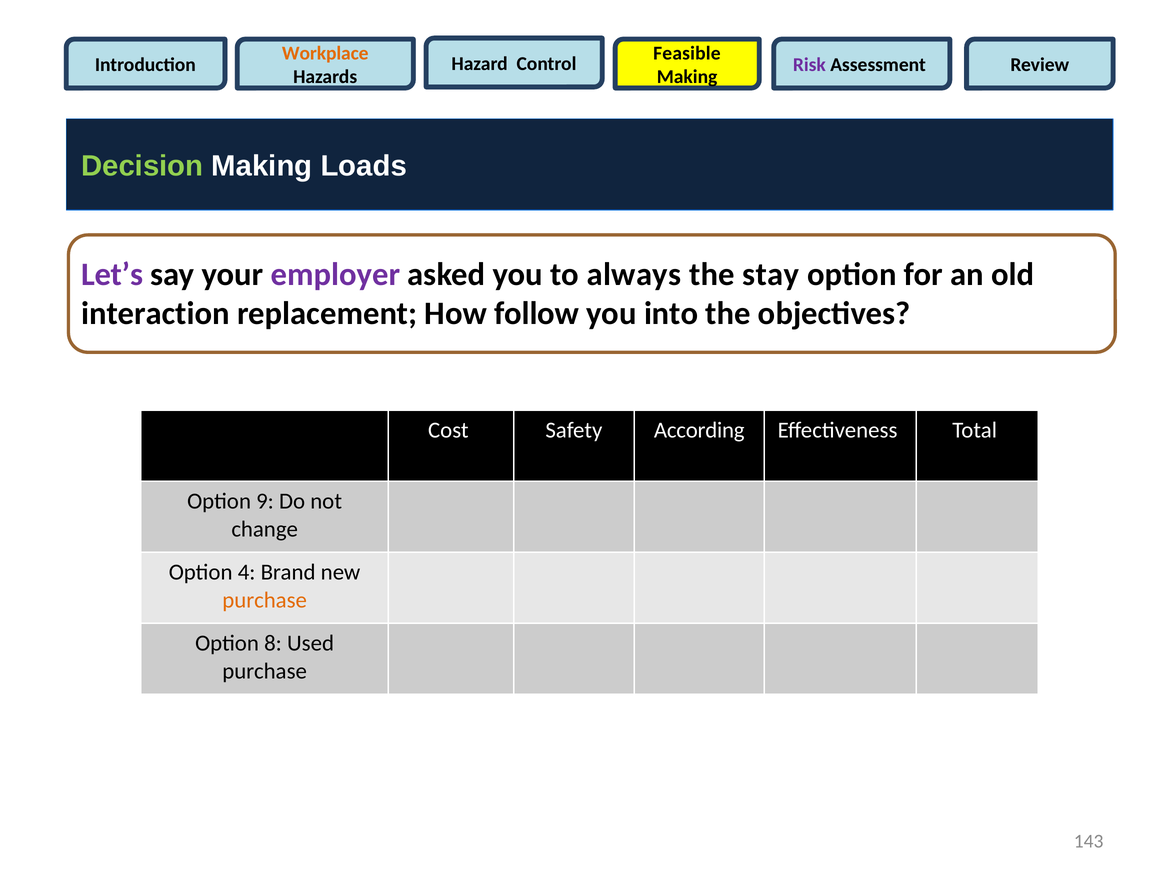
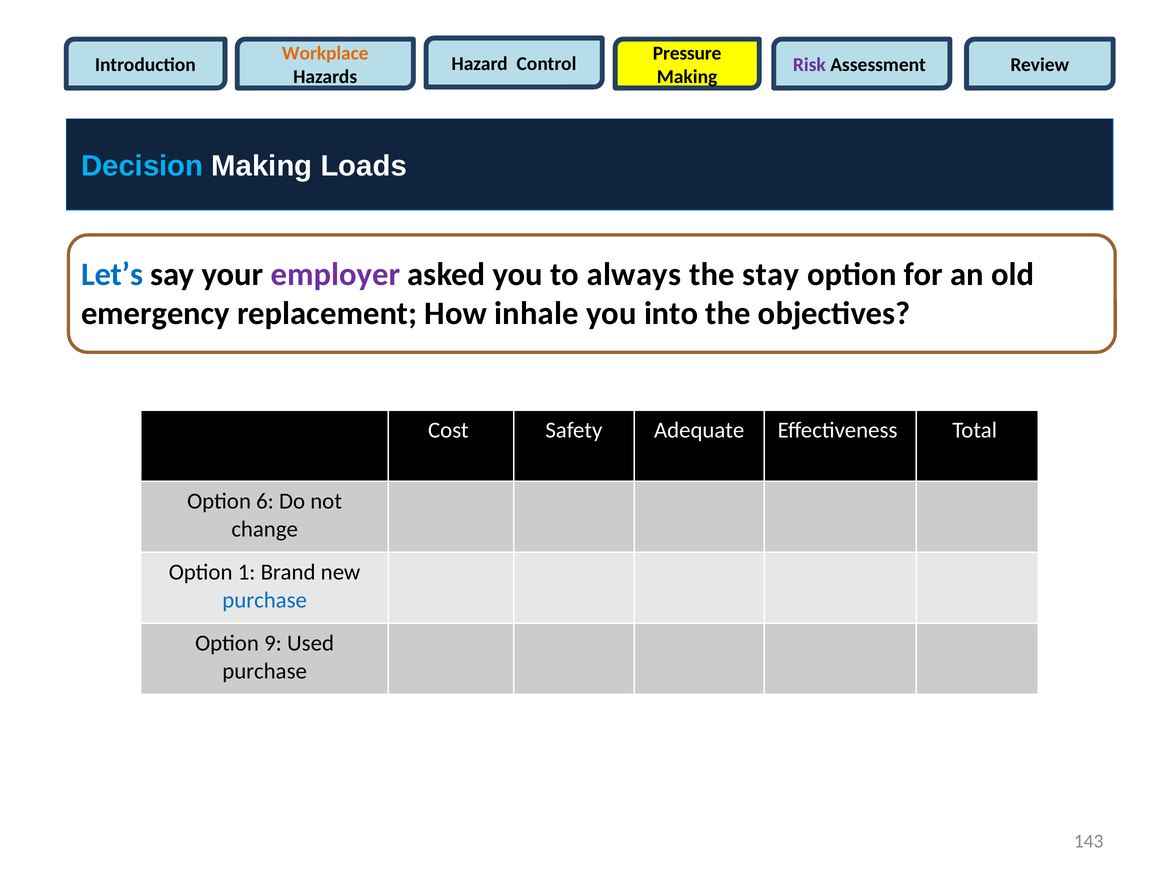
Feasible: Feasible -> Pressure (687, 53)
Decision colour: light green -> light blue (142, 166)
Let’s colour: purple -> blue (112, 274)
interaction: interaction -> emergency (155, 313)
follow: follow -> inhale (537, 313)
According: According -> Adequate (699, 430)
9: 9 -> 6 (265, 501)
4: 4 -> 1 (247, 572)
purchase colour: orange -> blue (265, 600)
8: 8 -> 9 (273, 643)
